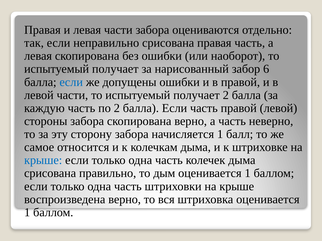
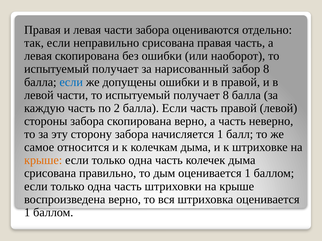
забор 6: 6 -> 8 (266, 69)
получает 2: 2 -> 8 (226, 95)
крыше colour: blue -> orange (43, 161)
